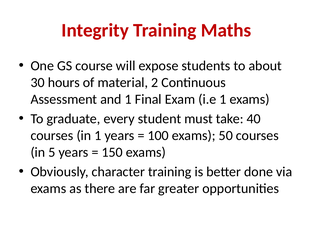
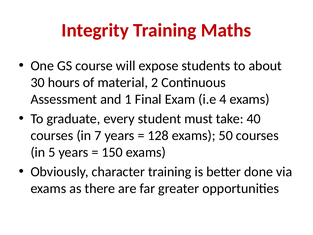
i.e 1: 1 -> 4 (223, 99)
in 1: 1 -> 7 (98, 135)
100: 100 -> 128 (158, 135)
